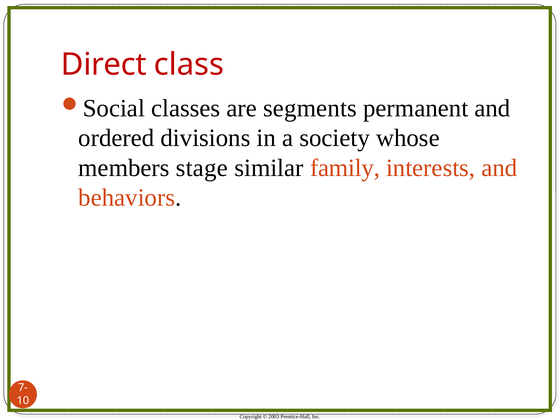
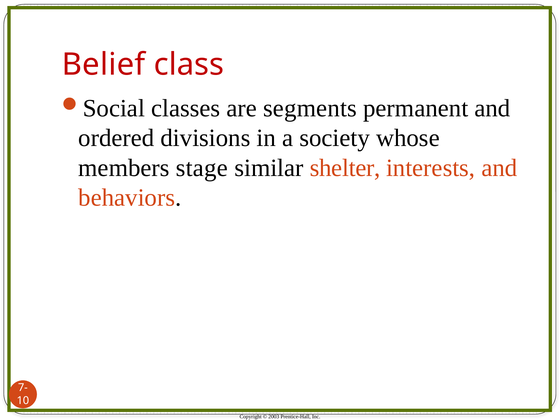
Direct: Direct -> Belief (104, 65)
family: family -> shelter (345, 168)
